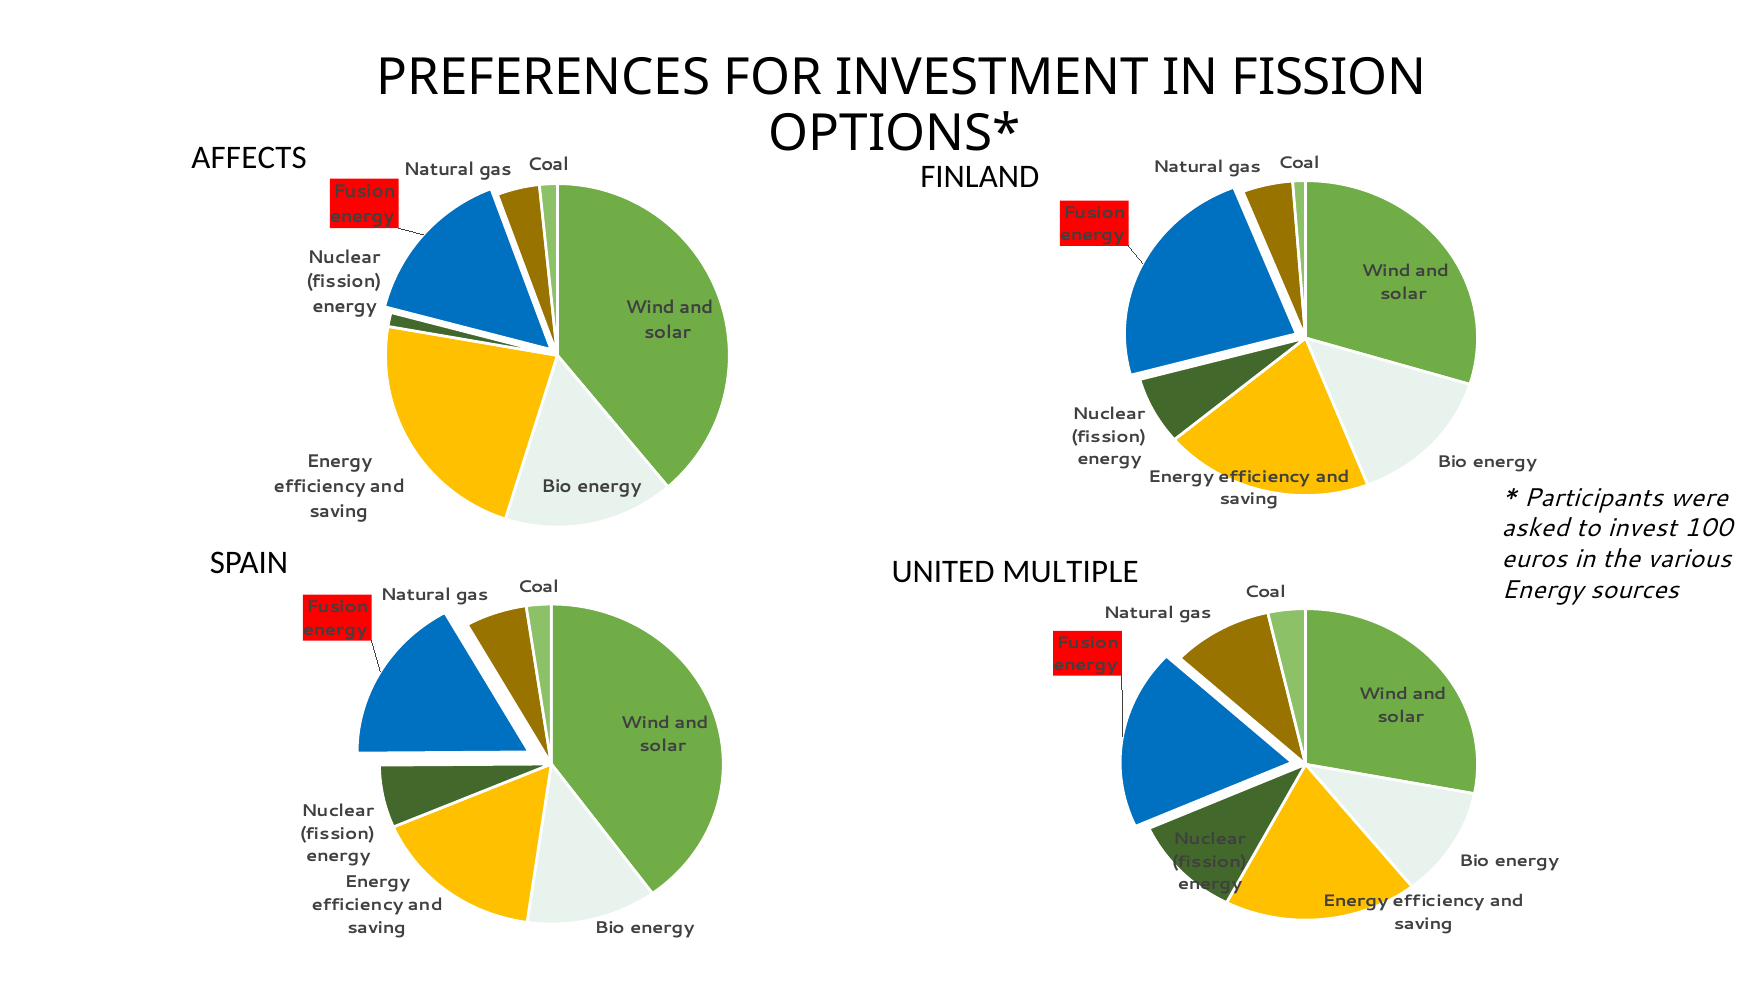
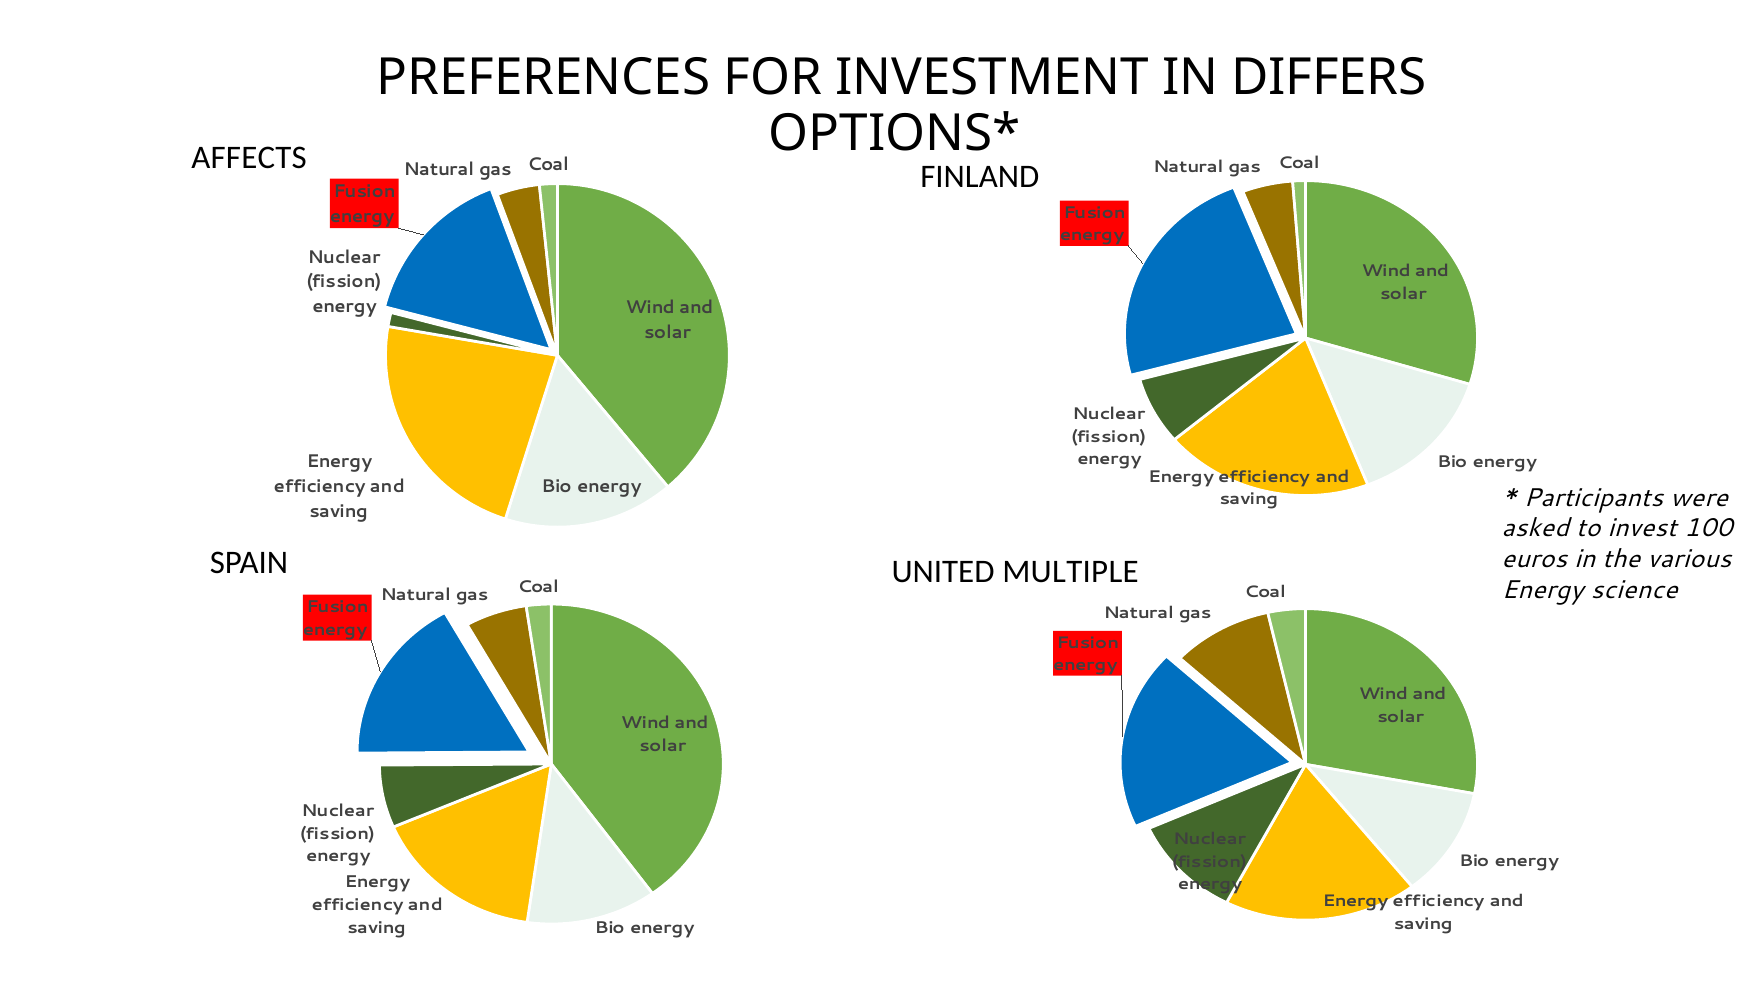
IN FISSION: FISSION -> DIFFERS (1329, 78)
sources: sources -> science (1634, 590)
